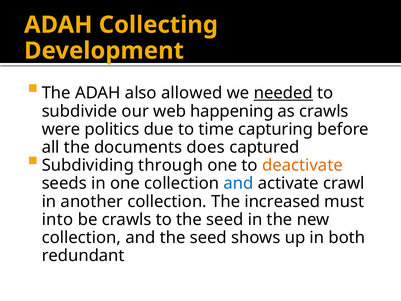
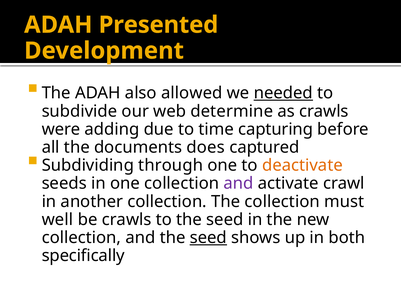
Collecting: Collecting -> Presented (158, 25)
happening: happening -> determine (232, 111)
politics: politics -> adding (112, 129)
and colour: blue -> purple (238, 183)
The increased: increased -> collection (282, 201)
into: into -> well (57, 219)
seed underline: none -> present (208, 237)
redundant: redundant -> specifically (83, 255)
